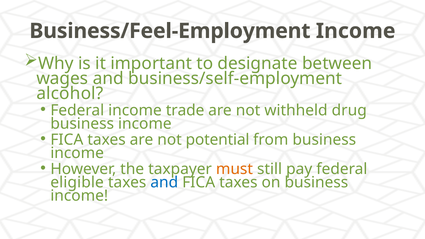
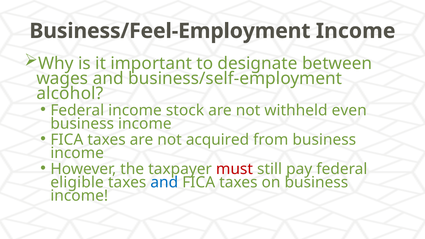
trade: trade -> stock (185, 110)
drug: drug -> even (349, 110)
potential: potential -> acquired (217, 140)
must colour: orange -> red (234, 169)
